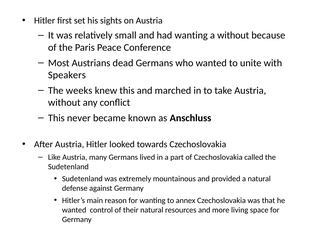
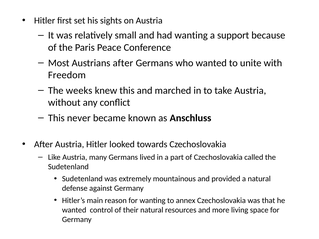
a without: without -> support (233, 35)
Austrians dead: dead -> after (123, 63)
Speakers: Speakers -> Freedom (67, 75)
